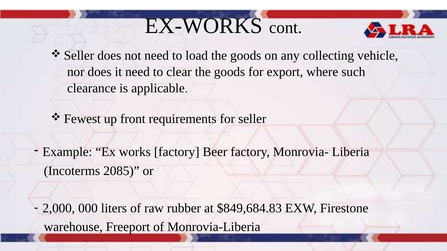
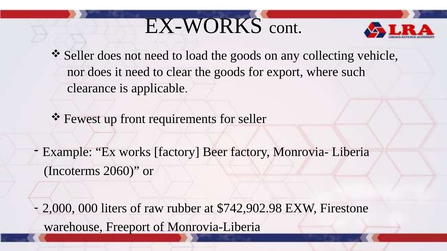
2085: 2085 -> 2060 (121, 171)
$849,684.83: $849,684.83 -> $742,902.98 (249, 208)
